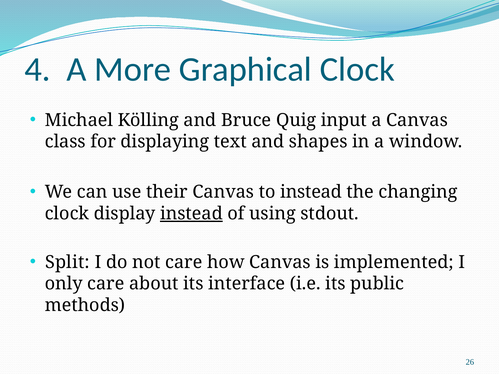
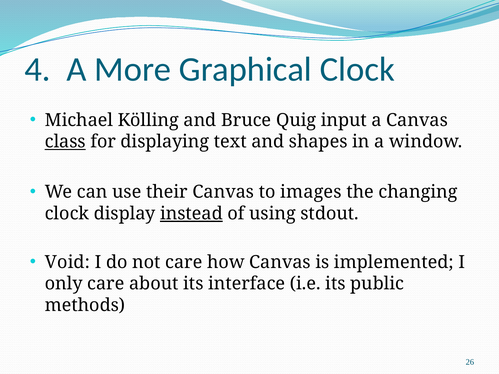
class underline: none -> present (65, 142)
to instead: instead -> images (311, 192)
Split: Split -> Void (67, 262)
